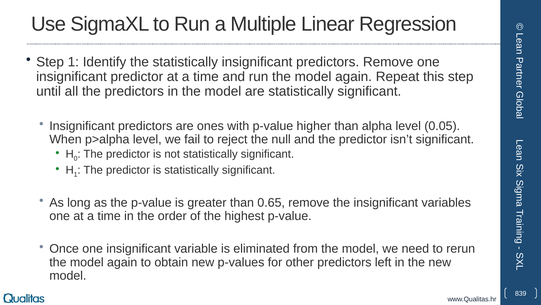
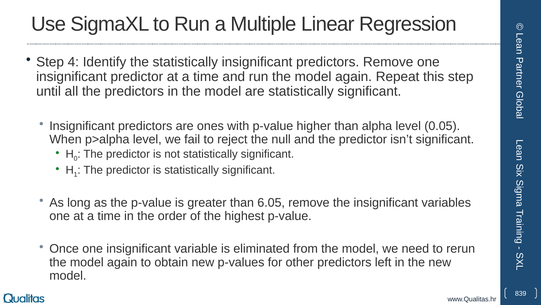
Step 1: 1 -> 4 (73, 62)
0.65: 0.65 -> 6.05 (271, 202)
